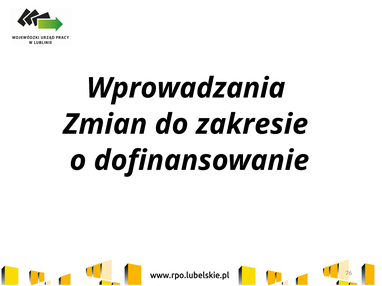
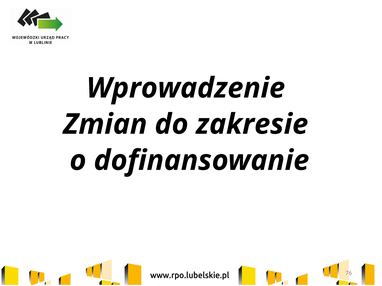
Wprowadzania: Wprowadzania -> Wprowadzenie (186, 88)
